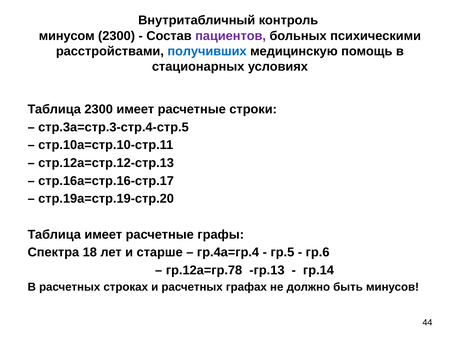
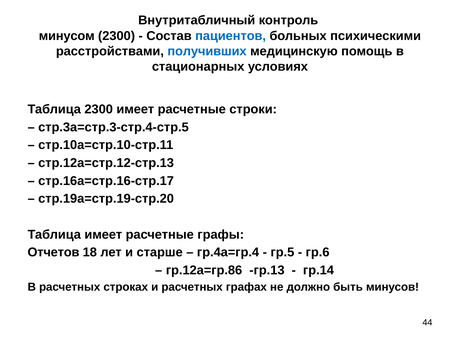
пациентов colour: purple -> blue (231, 36)
Спектра: Спектра -> Отчетов (53, 252)
гр.12а=гр.78: гр.12а=гр.78 -> гр.12а=гр.86 (204, 270)
